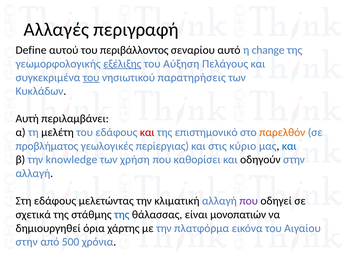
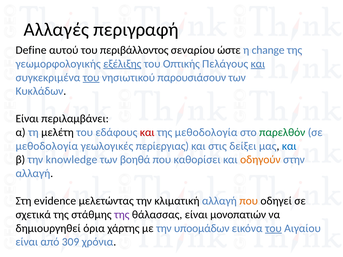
αυτό: αυτό -> ώστε (229, 50)
Αύξηση: Αύξηση -> Οπτικής (181, 64)
και underline: none -> present (258, 64)
παρατηρήσεις: παρατηρήσεις -> παρουσιάσουν (192, 78)
Αυτή: Αυτή -> Είναι (27, 119)
της επιστημονικό: επιστημονικό -> μεθοδολογία (206, 132)
παρελθόν colour: orange -> green (282, 132)
προβλήματος: προβλήματος -> μεθοδολογία (47, 146)
κύριο: κύριο -> δείξει (243, 146)
χρήση: χρήση -> βοηθά (135, 160)
οδηγούν colour: black -> orange (260, 160)
Στη εδάφους: εδάφους -> evidence (55, 201)
που colour: purple -> orange (249, 201)
της colour: blue -> purple (122, 215)
πλατφόρμα: πλατφόρμα -> υποομάδων (202, 228)
του underline: none -> present (273, 228)
στην: στην -> είναι (27, 242)
500: 500 -> 309 (71, 242)
